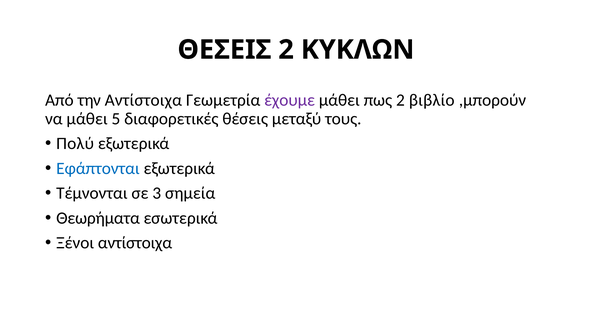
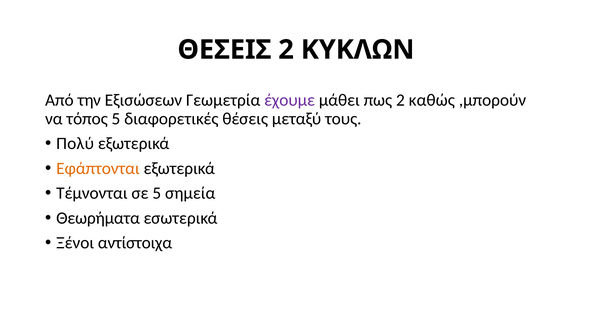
την Αντίστοιχα: Αντίστοιχα -> Εξισώσεων (143, 100)
βιβλίο: βιβλίο -> καθώς (432, 100)
να μάθει: μάθει -> τόπος (87, 119)
Εφάπτονται colour: blue -> orange (98, 168)
σε 3: 3 -> 5 (157, 193)
